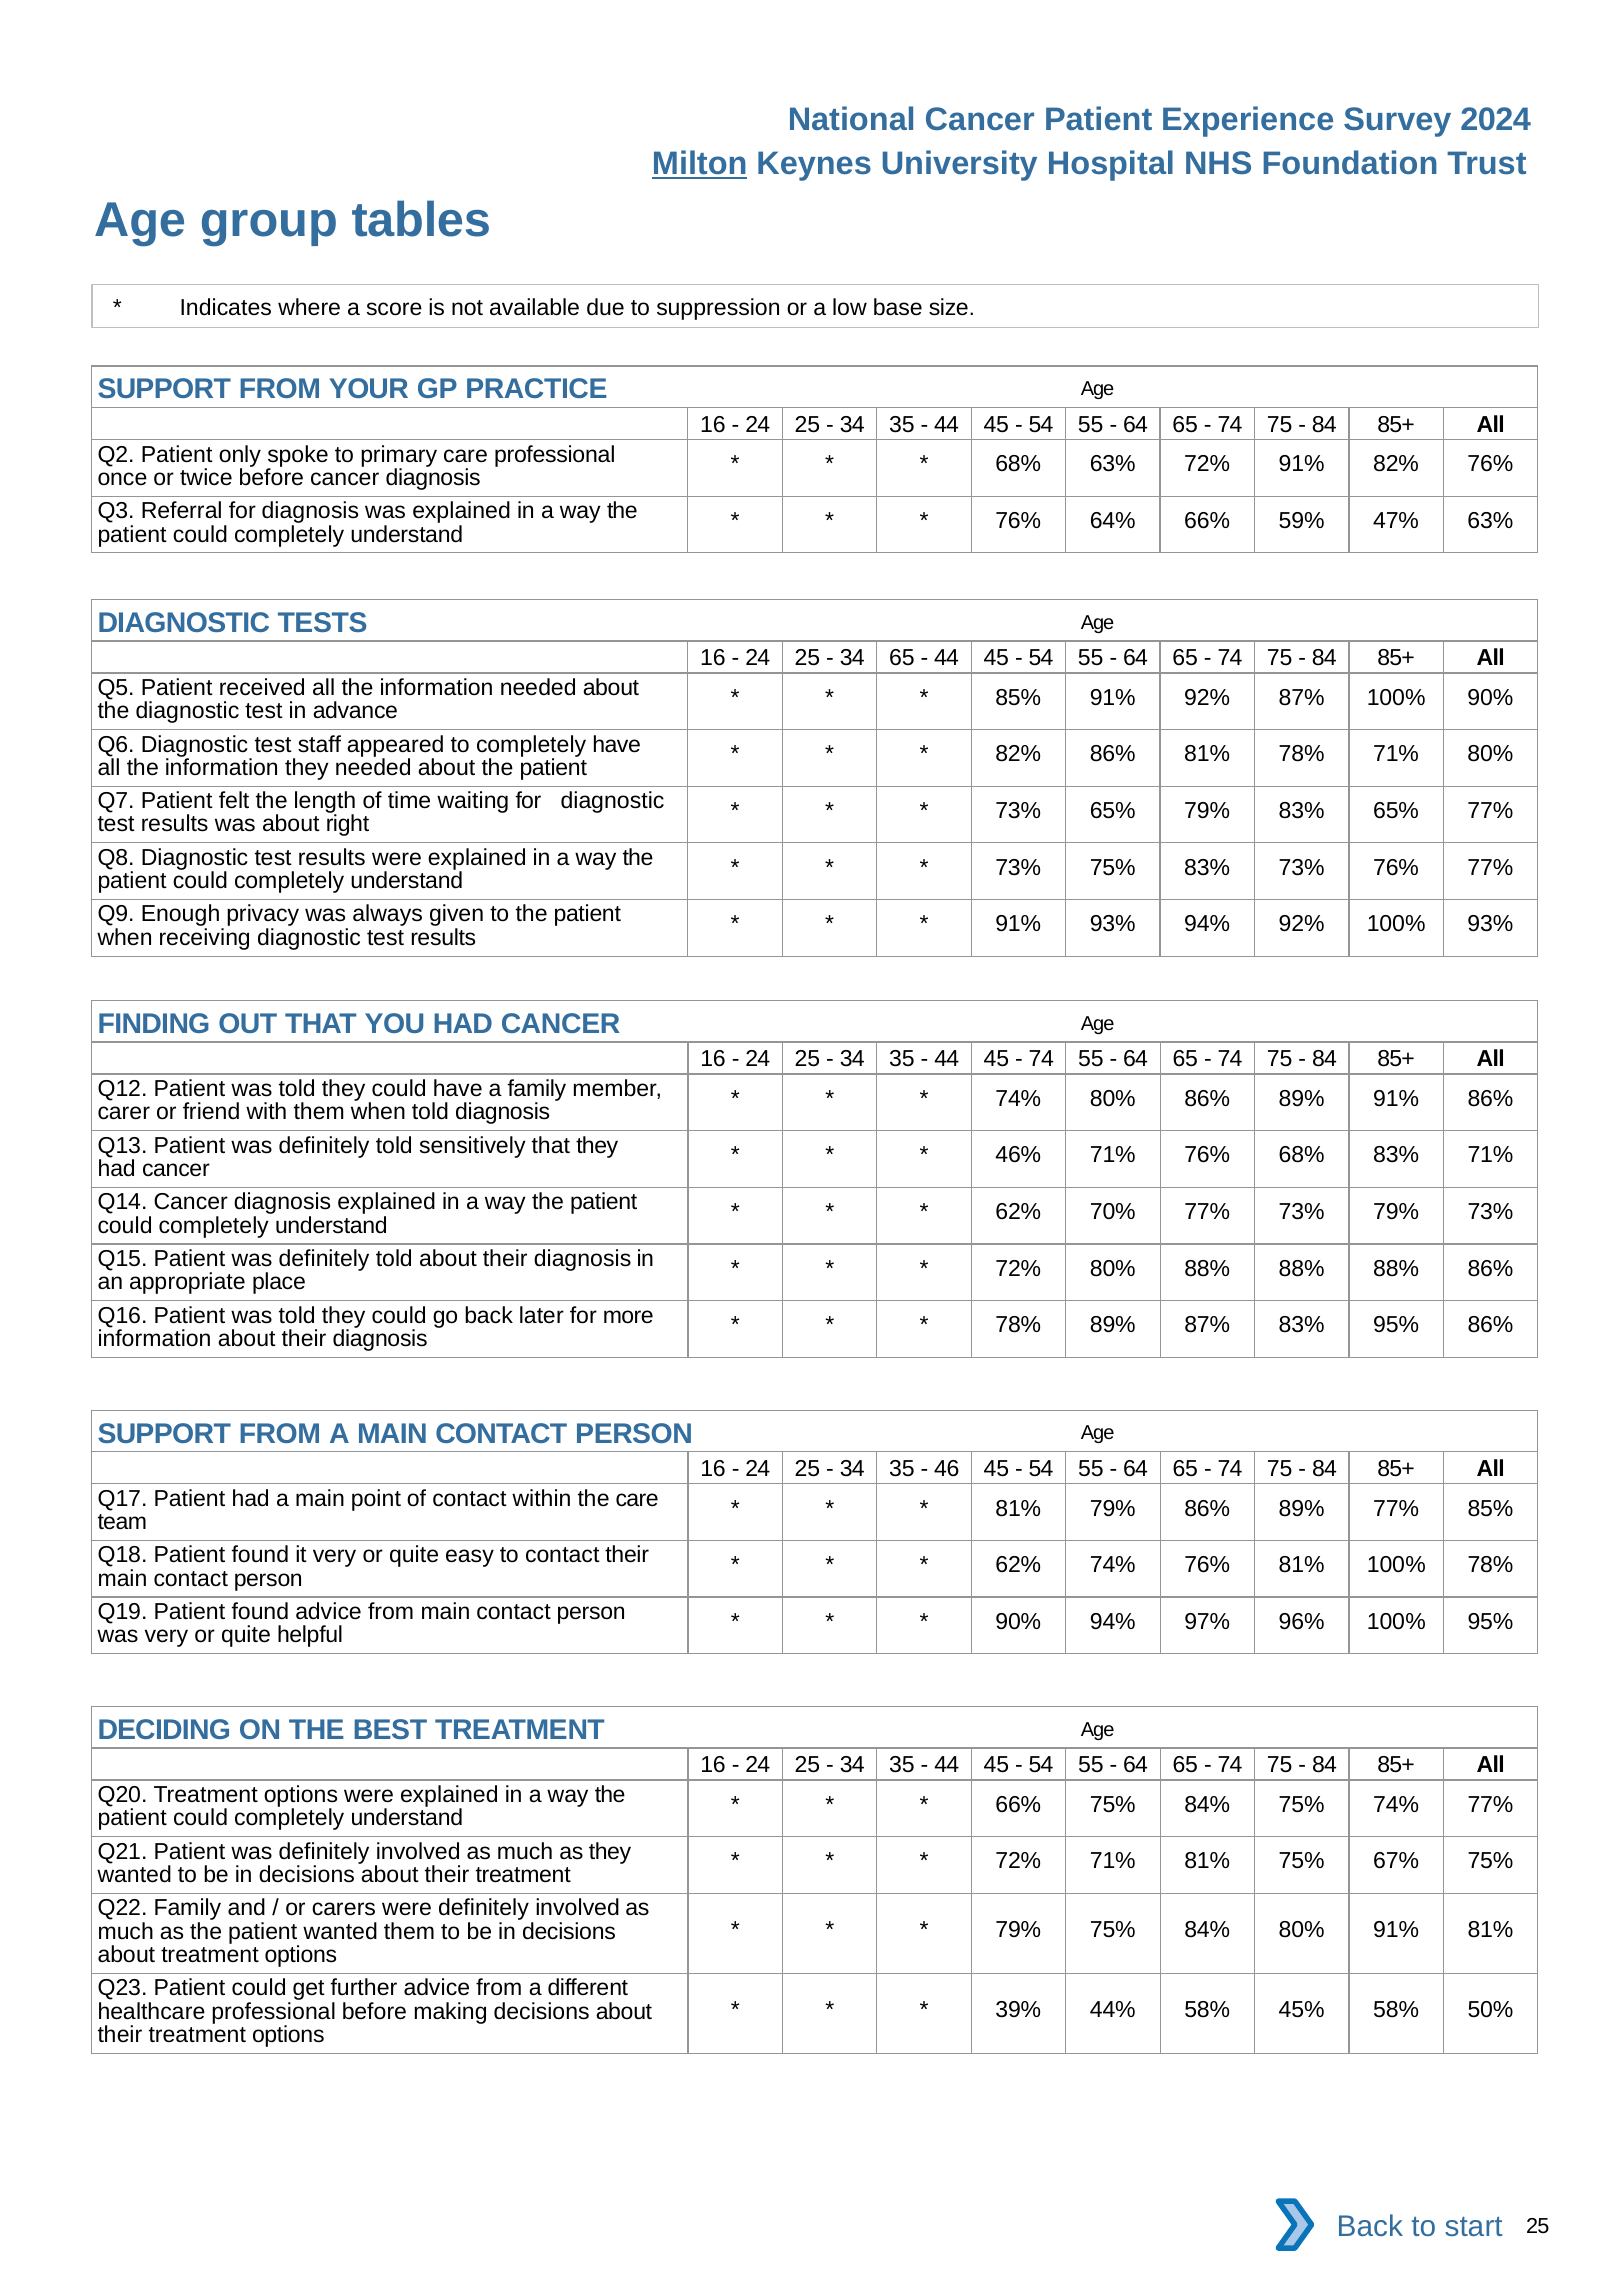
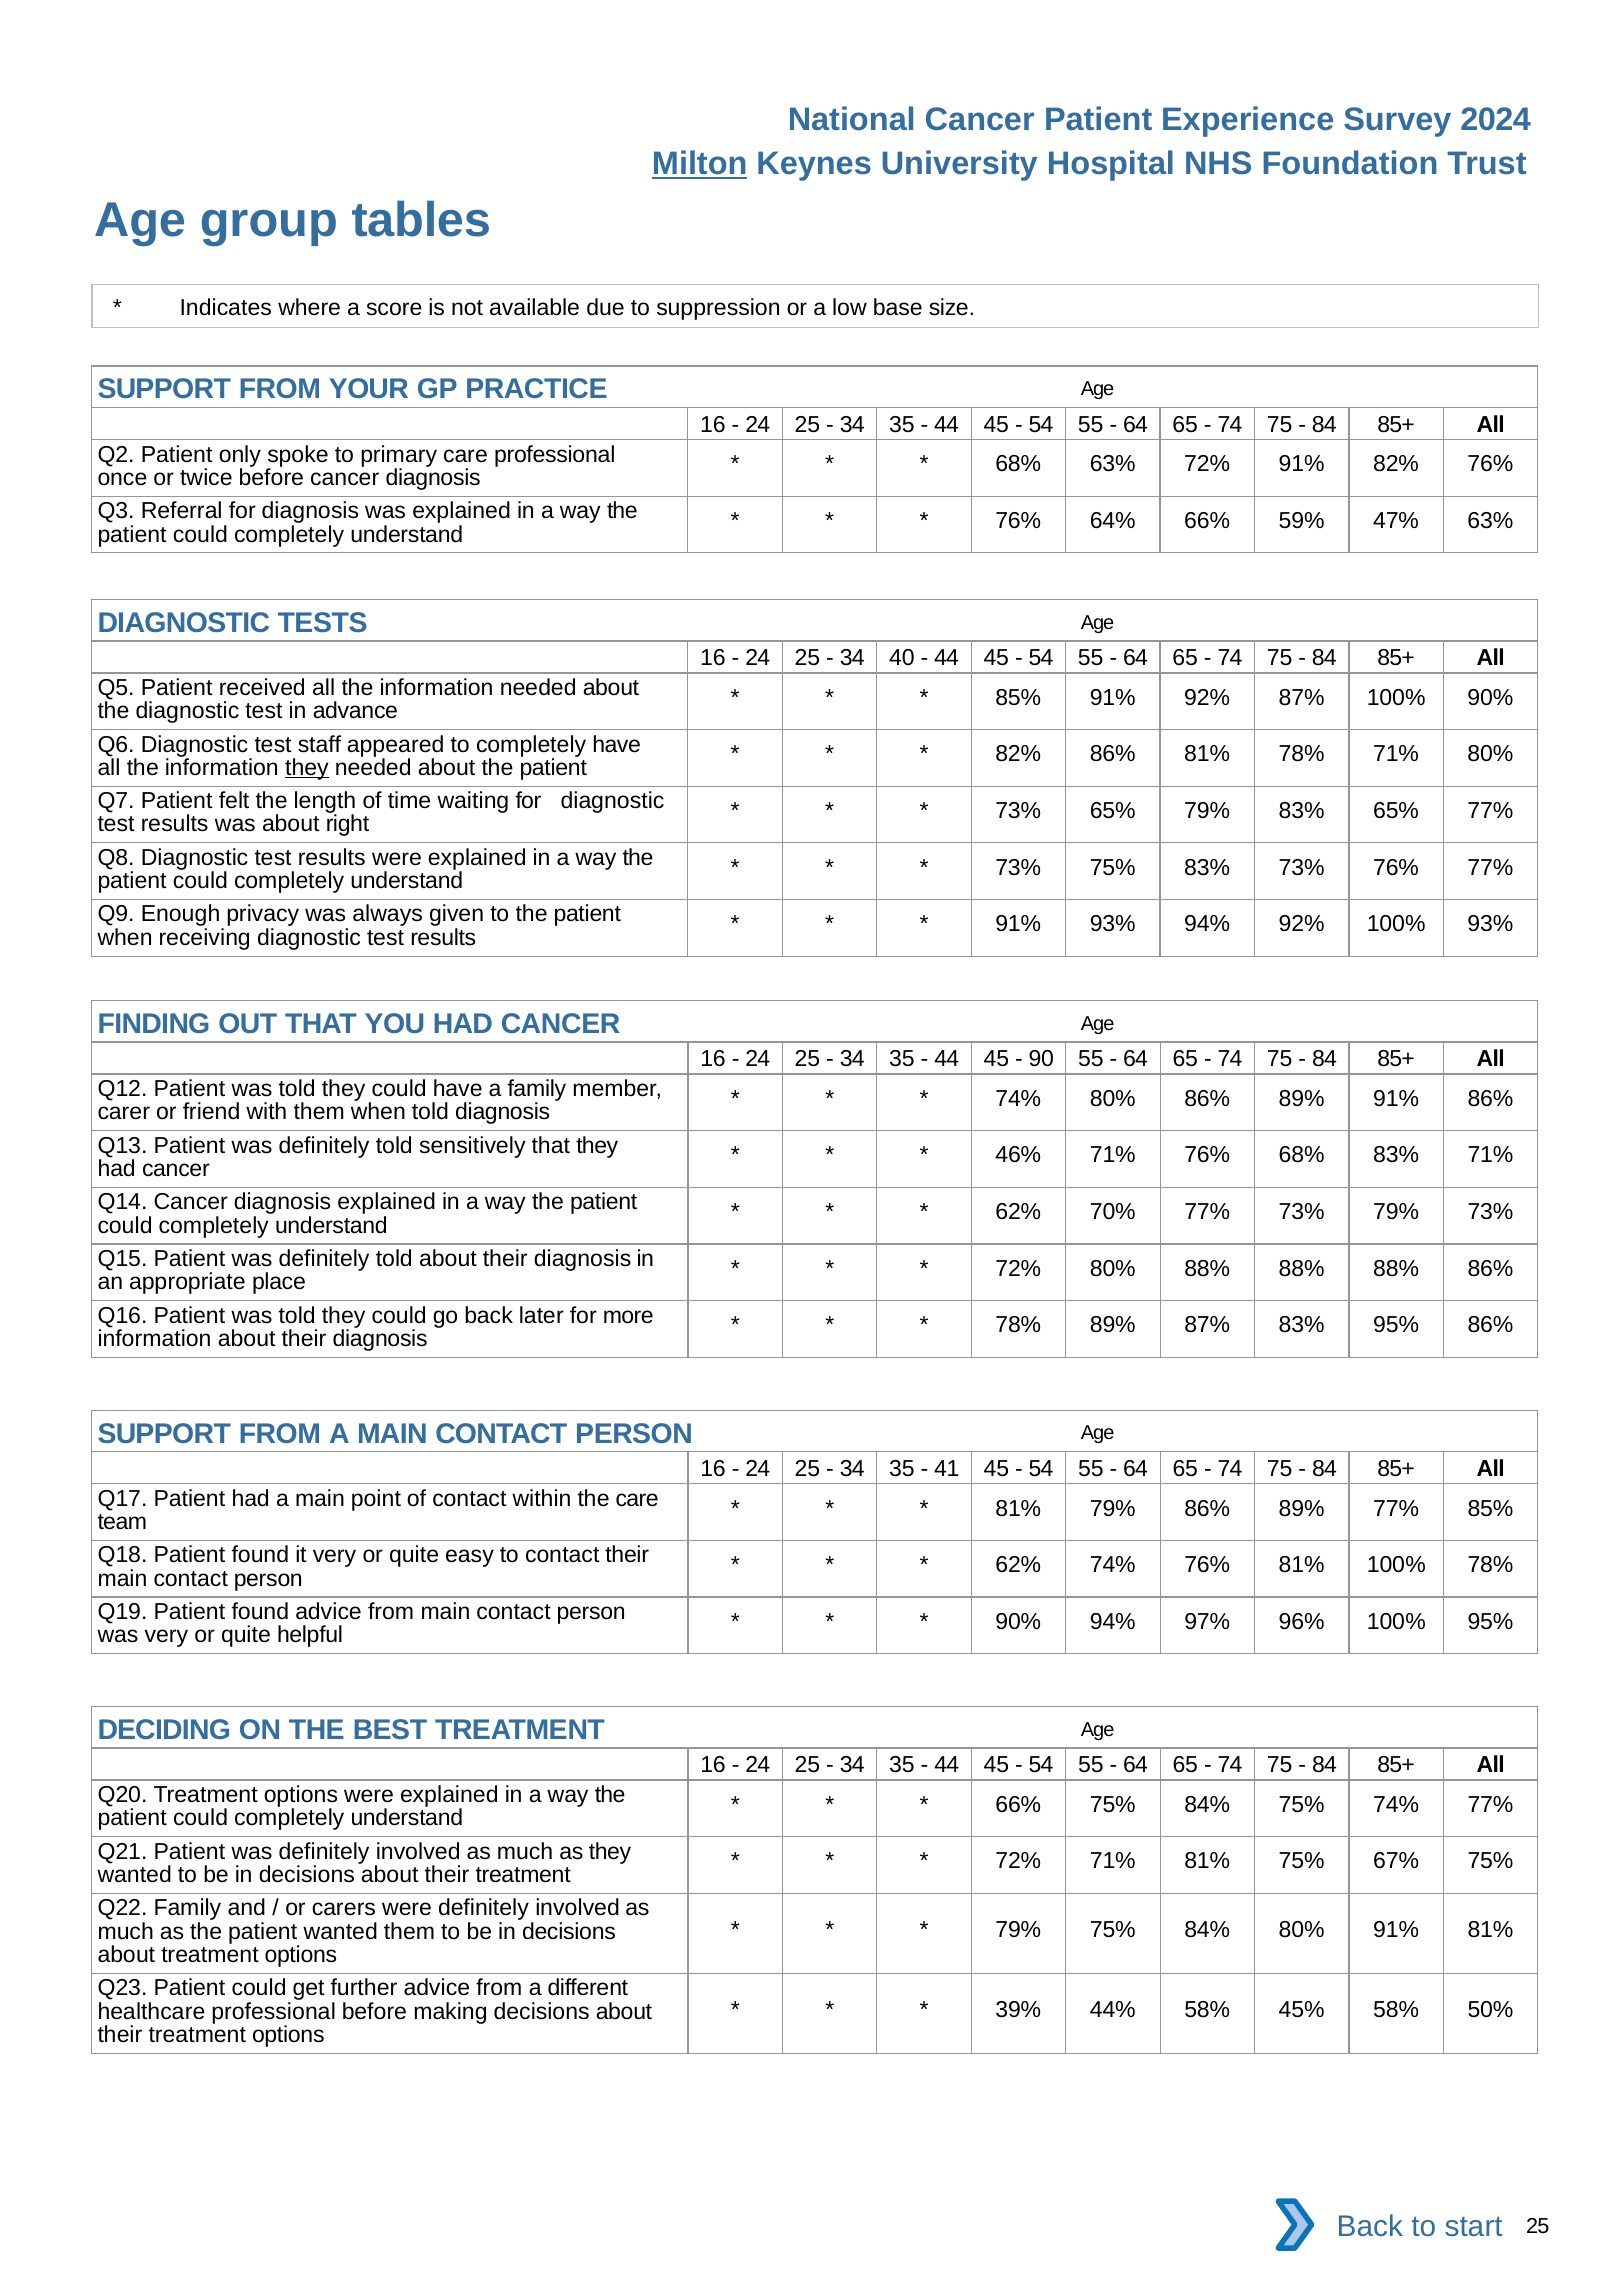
34 65: 65 -> 40 (902, 658)
they underline: none -> present (307, 768)
74: 74 -> 90 (1041, 1059)
46: 46 -> 41 (947, 1468)
